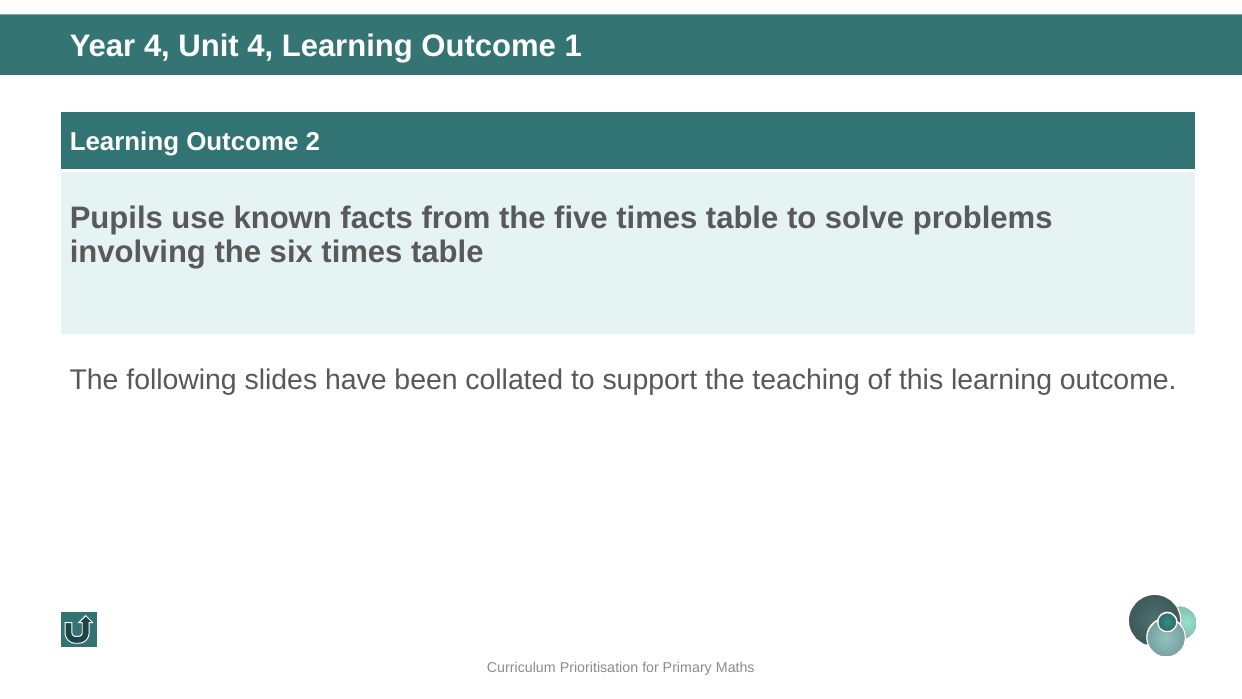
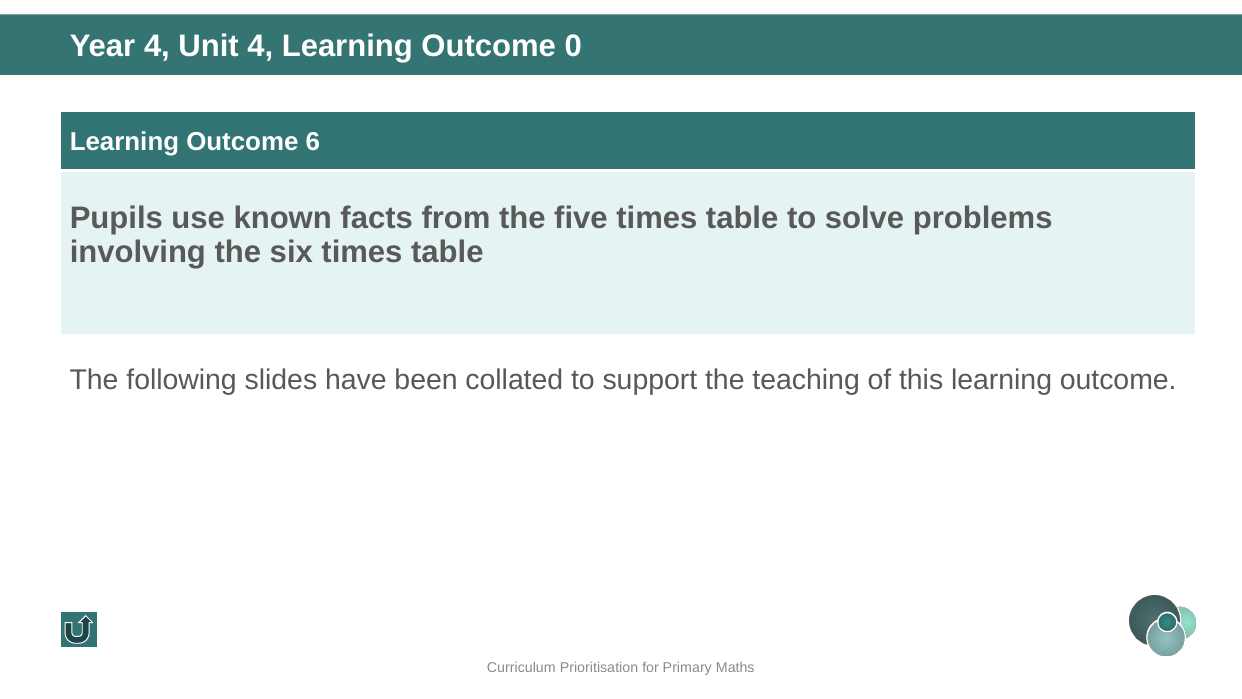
1: 1 -> 0 (573, 46)
2: 2 -> 6 (313, 141)
